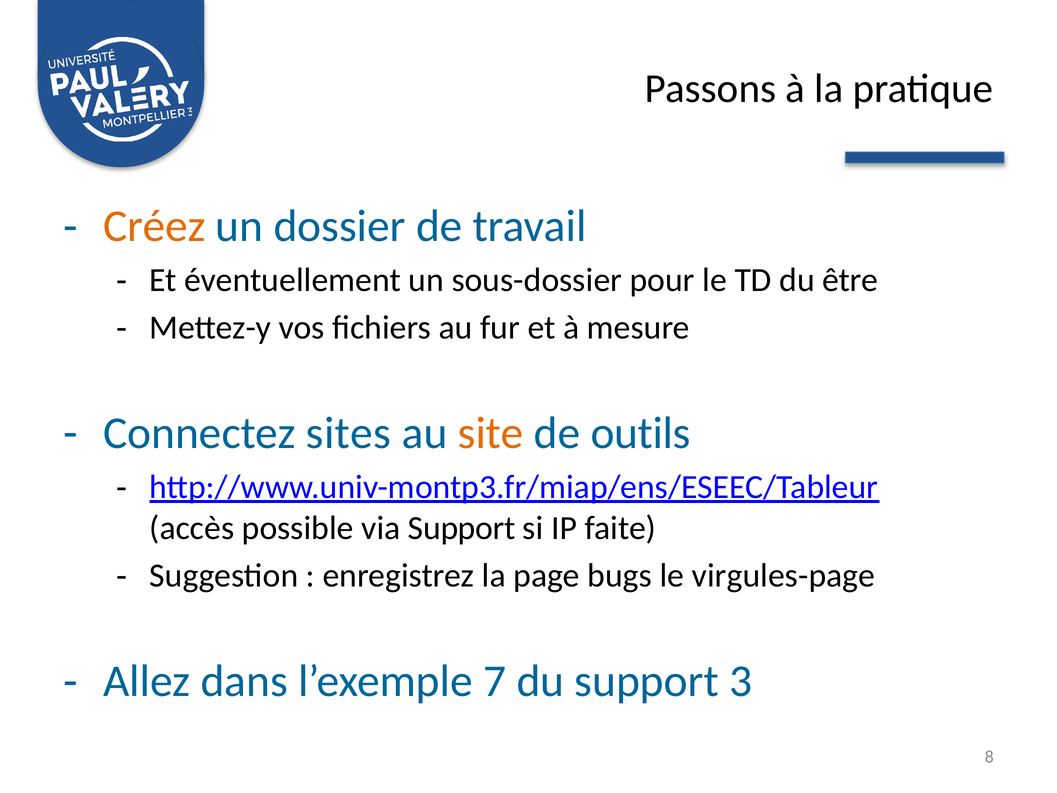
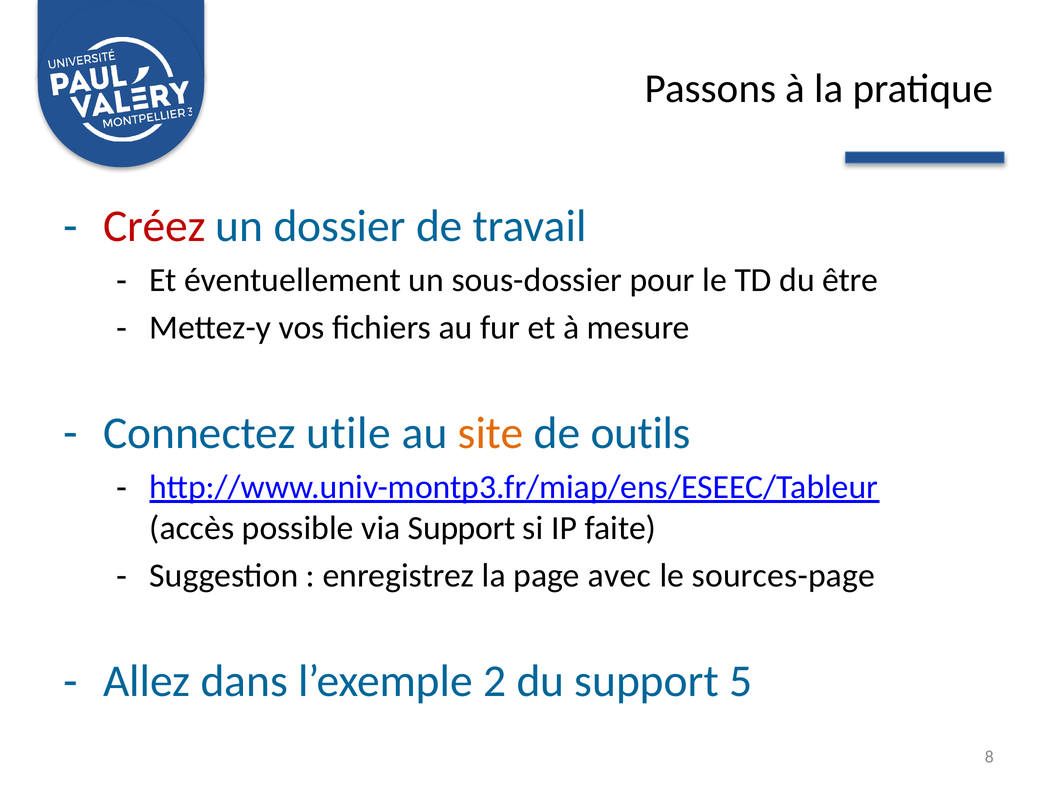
Créez colour: orange -> red (154, 226)
sites: sites -> utile (349, 433)
bugs: bugs -> avec (619, 576)
virgules-page: virgules-page -> sources-page (783, 576)
7: 7 -> 2 (495, 681)
3: 3 -> 5 (741, 681)
